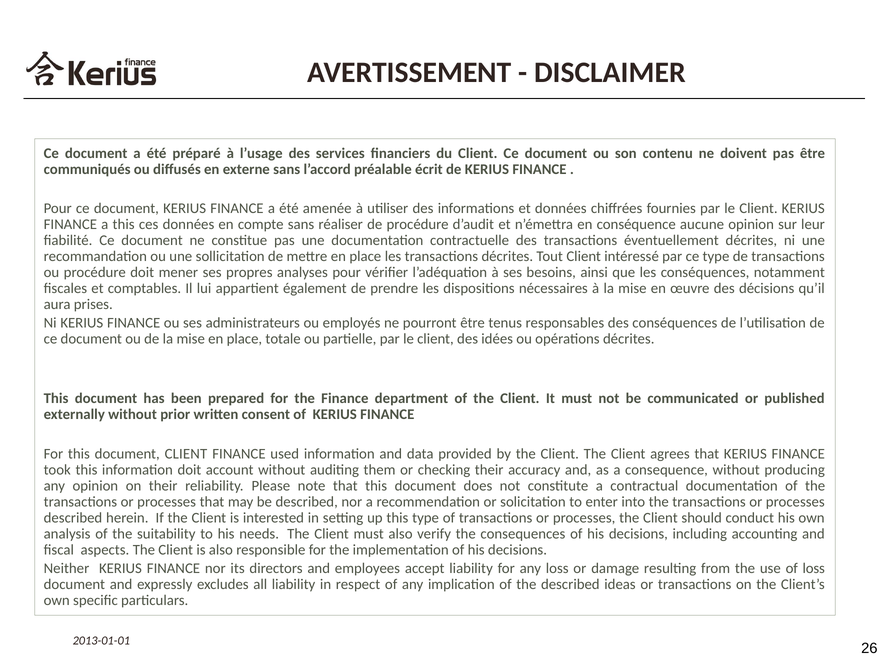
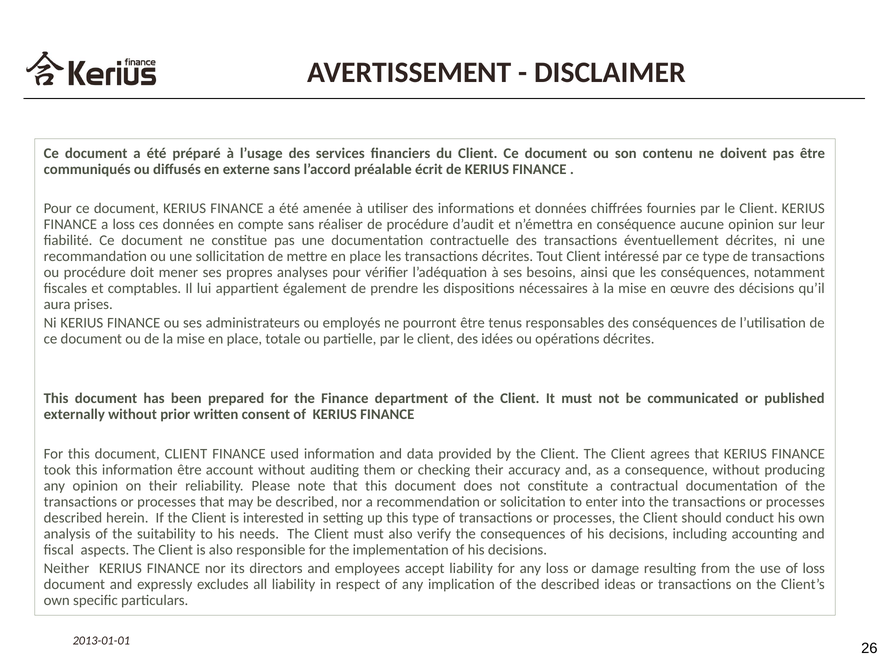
a this: this -> loss (124, 224)
information doit: doit -> être (189, 470)
